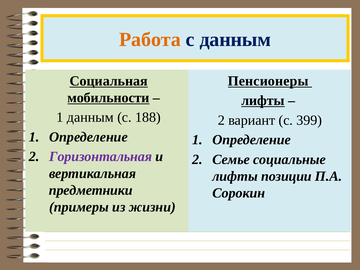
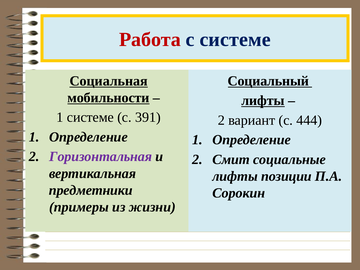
Работа colour: orange -> red (150, 40)
с данным: данным -> системе (235, 40)
Пенсионеры: Пенсионеры -> Социальный (268, 81)
1 данным: данным -> системе (90, 117)
188: 188 -> 391 (148, 117)
399: 399 -> 444 (309, 120)
Семье: Семье -> Смит (231, 159)
